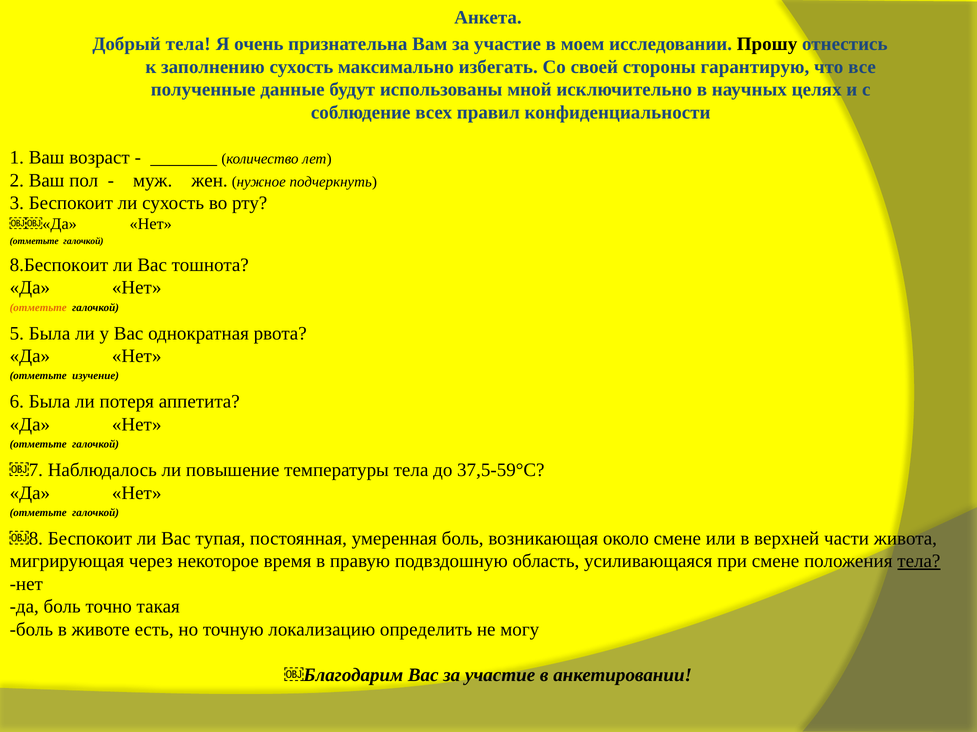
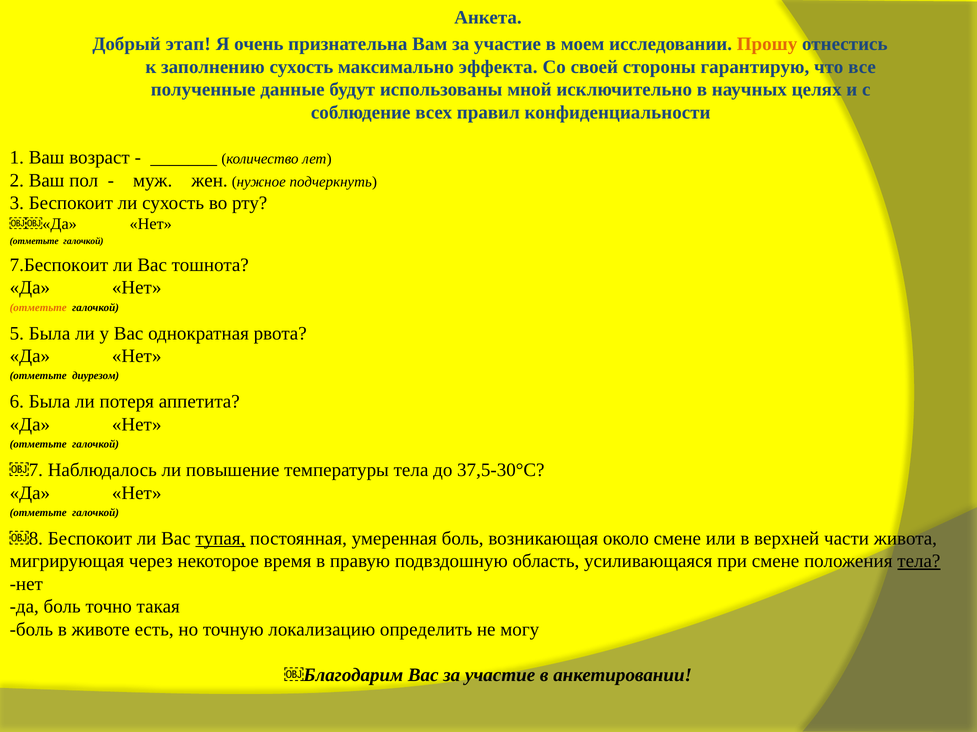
Добрый тела: тела -> этап (188, 44)
Прошу colour: black -> orange (767, 44)
избегать: избегать -> эффекта (498, 67)
8.Беспокоит: 8.Беспокоит -> 7.Беспокоит (59, 265)
изучение: изучение -> диурезом (96, 376)
37,5-59°С: 37,5-59°С -> 37,5-30°С (501, 470)
тупая underline: none -> present (220, 539)
